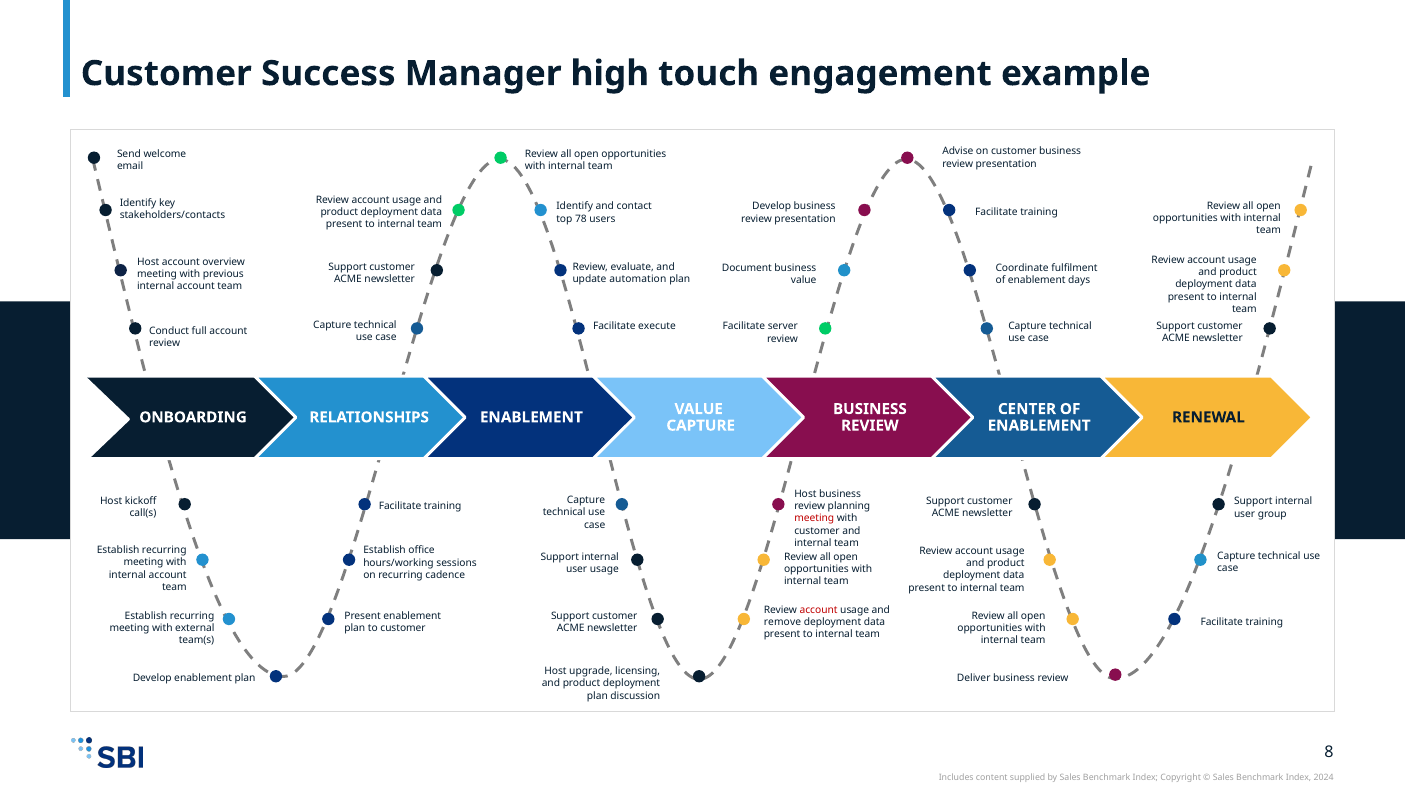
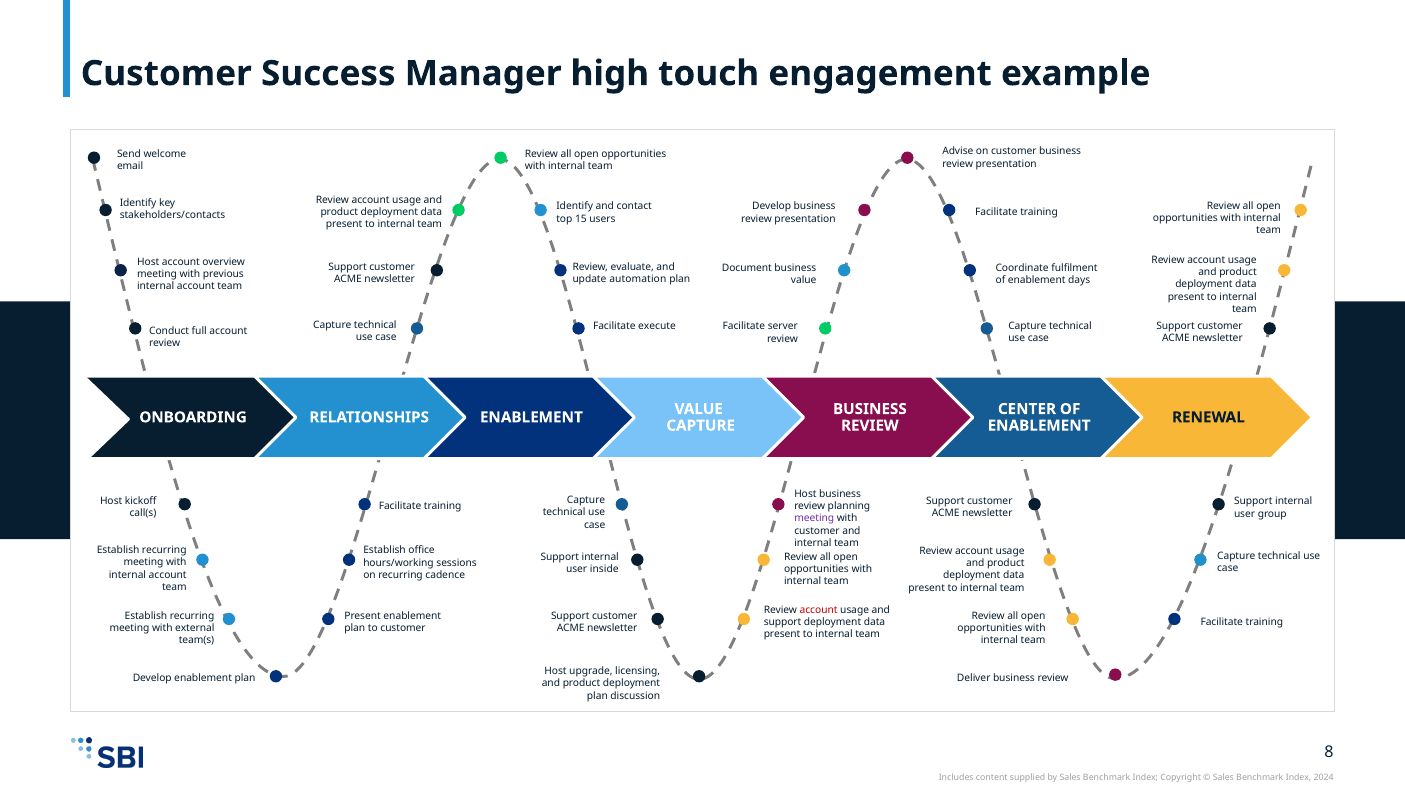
78: 78 -> 15 (581, 219)
meeting colour: red -> purple (814, 519)
user usage: usage -> inside (604, 569)
remove: remove -> support (783, 622)
